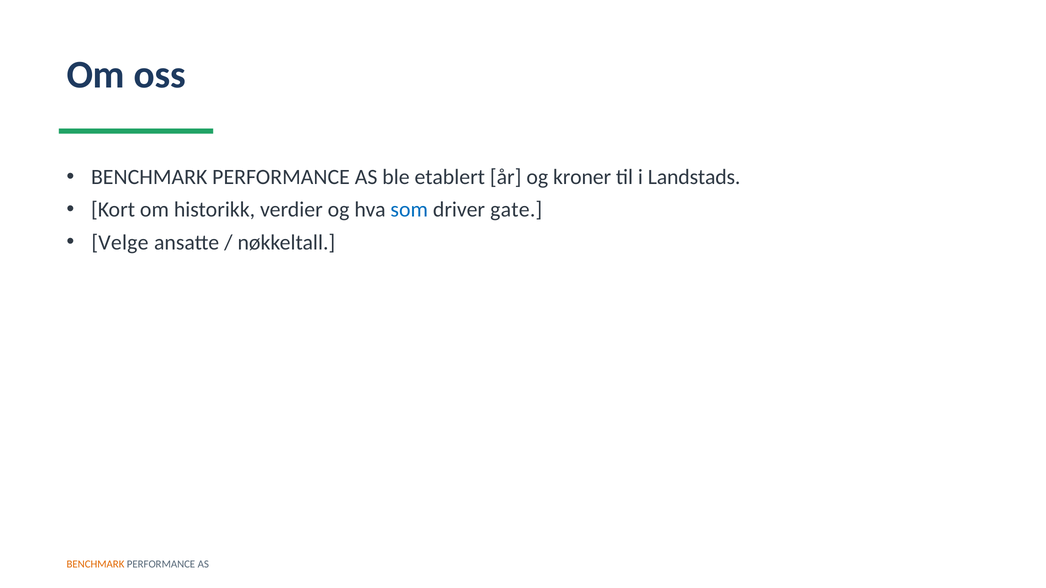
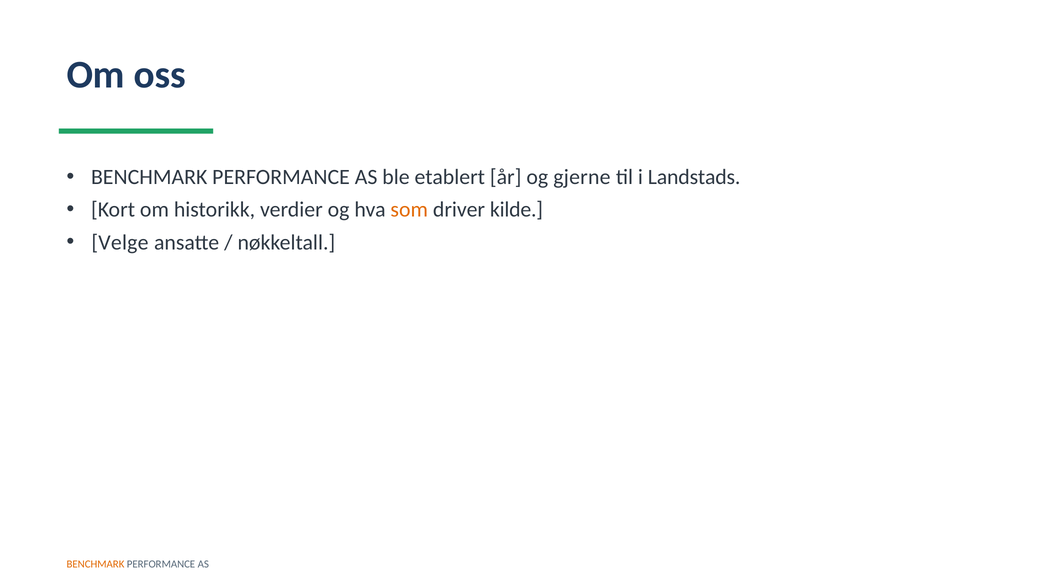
kroner: kroner -> gjerne (582, 177)
som colour: blue -> orange (409, 210)
gate: gate -> kilde (516, 210)
